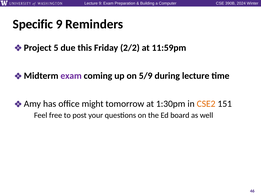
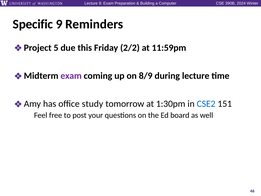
5/9: 5/9 -> 8/9 (146, 76)
might: might -> study (93, 104)
CSE2 colour: orange -> blue (206, 104)
